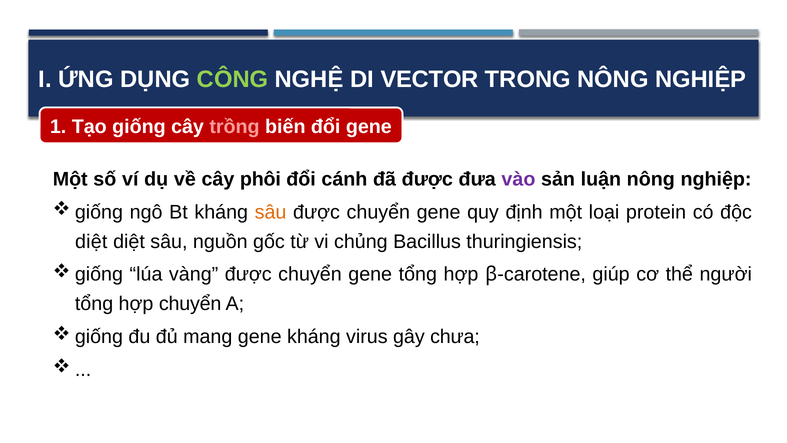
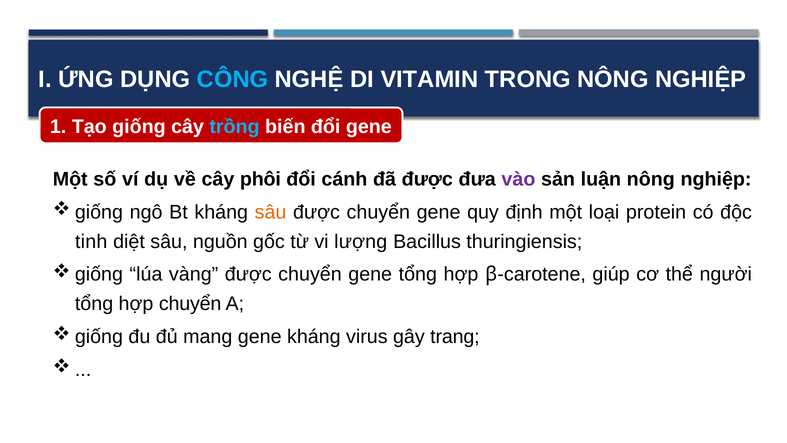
CÔNG colour: light green -> light blue (233, 79)
VECTOR: VECTOR -> VITAMIN (429, 79)
trồng colour: pink -> light blue (234, 127)
diệt: diệt -> tinh (91, 241)
chủng: chủng -> lượng (361, 241)
chưa: chưa -> trang (455, 336)
